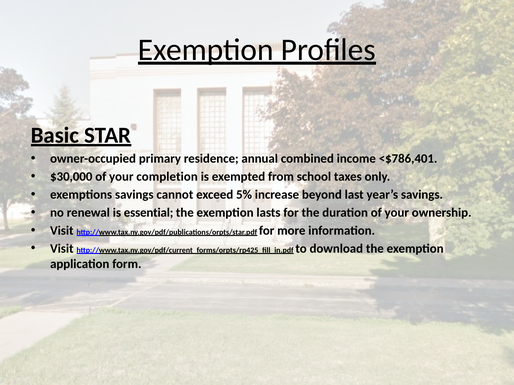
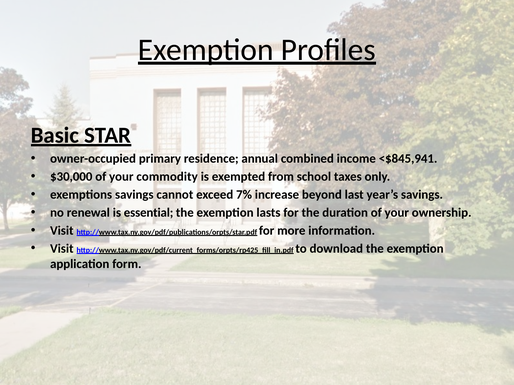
<$786,401: <$786,401 -> <$845,941 (408, 159)
completion: completion -> commodity (167, 177)
5%: 5% -> 7% (244, 195)
